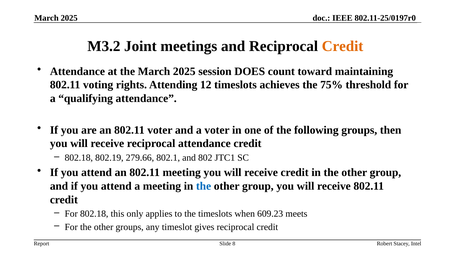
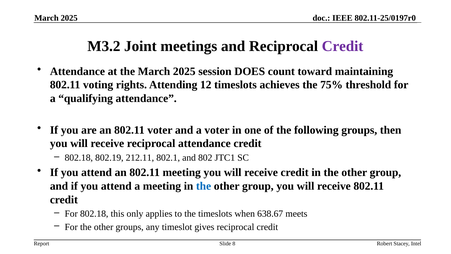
Credit colour: orange -> purple (343, 46)
279.66: 279.66 -> 212.11 (140, 158)
609.23: 609.23 -> 638.67 (270, 214)
